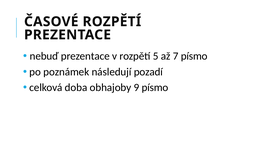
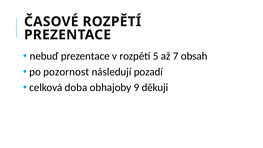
7 písmo: písmo -> obsah (194, 56)
poznámek: poznámek -> pozornost (66, 72)
9 písmo: písmo -> děkuji (155, 87)
